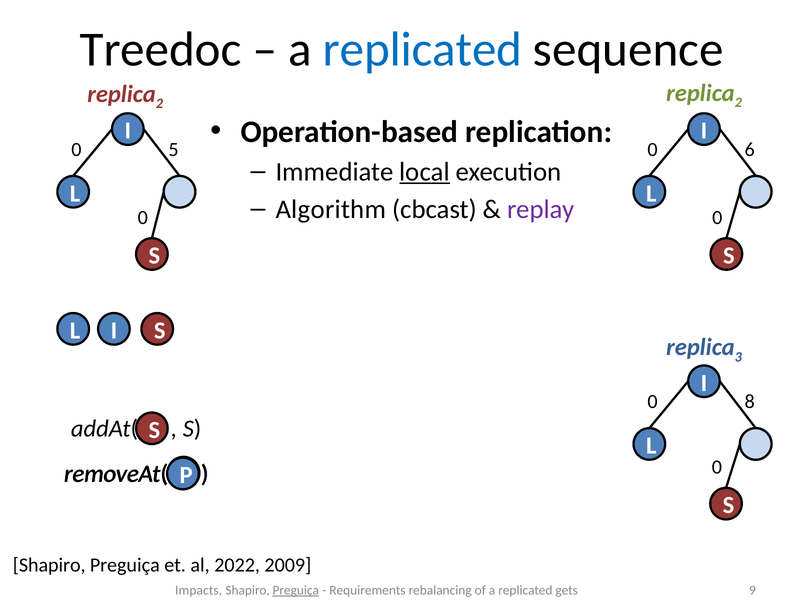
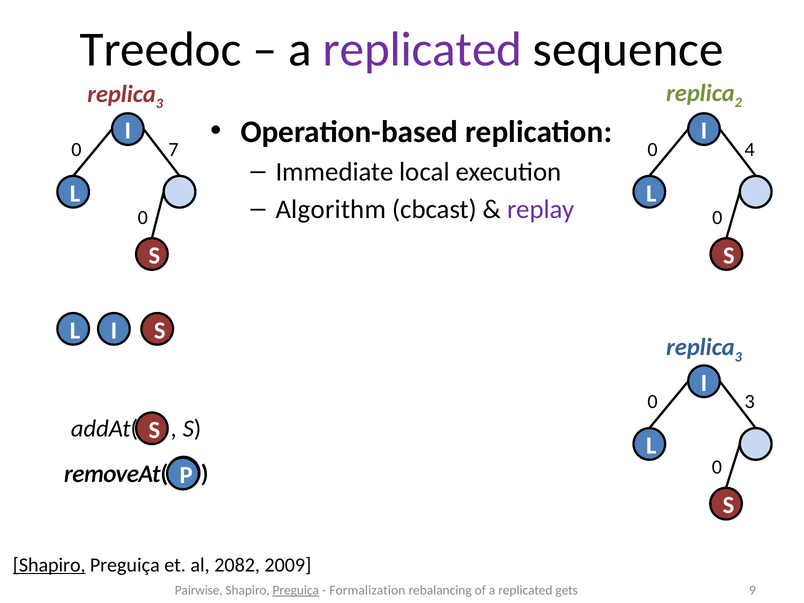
replicated colour: blue -> purple (423, 50)
2: 2 -> 3 (159, 104)
5: 5 -> 7 (173, 150)
6: 6 -> 4 (750, 150)
local underline: present -> none (425, 172)
0 8: 8 -> 3 (750, 402)
Shapiro underline: none -> present (49, 565)
2022: 2022 -> 2082 (237, 565)
Impacts: Impacts -> Pairwise (199, 590)
Requirements: Requirements -> Formalization (367, 590)
